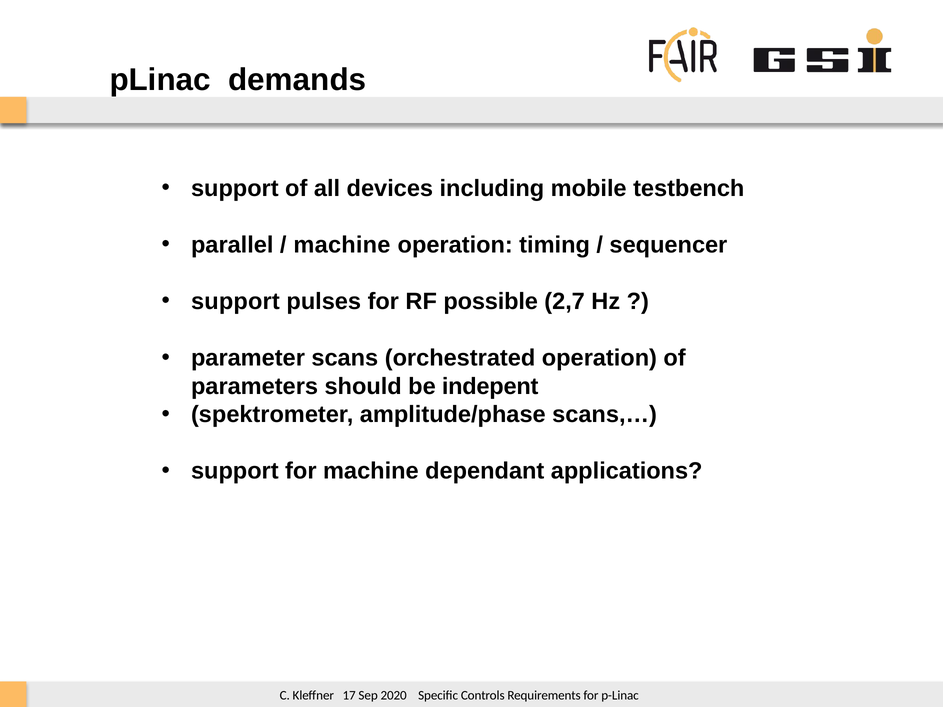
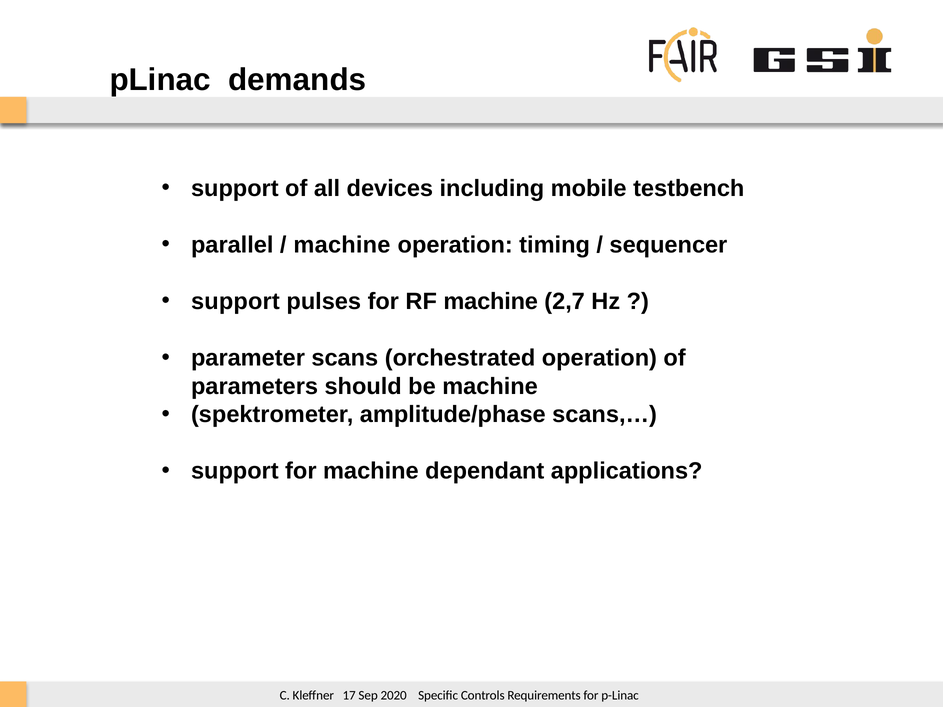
RF possible: possible -> machine (491, 302)
be indepent: indepent -> machine (490, 386)
